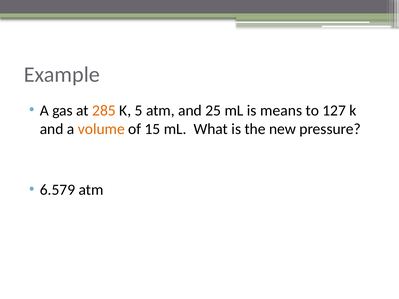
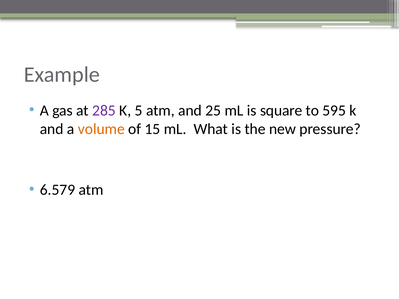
285 colour: orange -> purple (104, 111)
means: means -> square (281, 111)
127: 127 -> 595 (334, 111)
